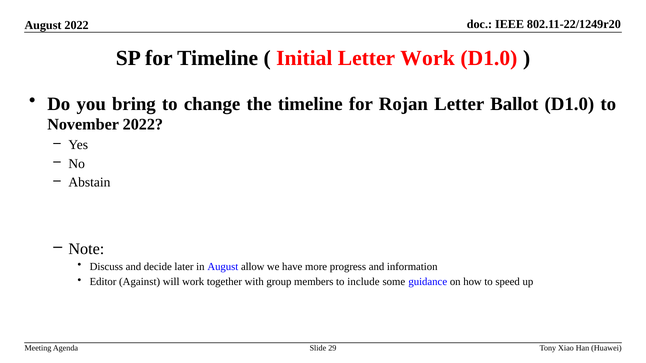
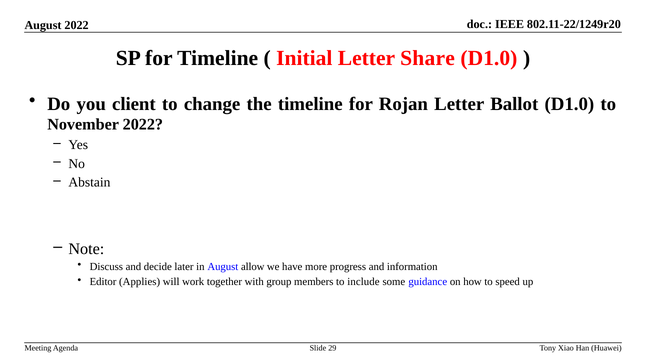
Letter Work: Work -> Share (428, 58)
bring: bring -> client (134, 104)
Against: Against -> Applies (140, 282)
